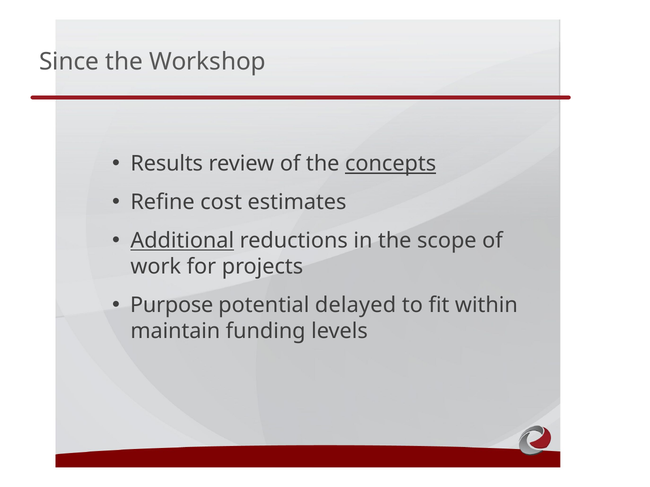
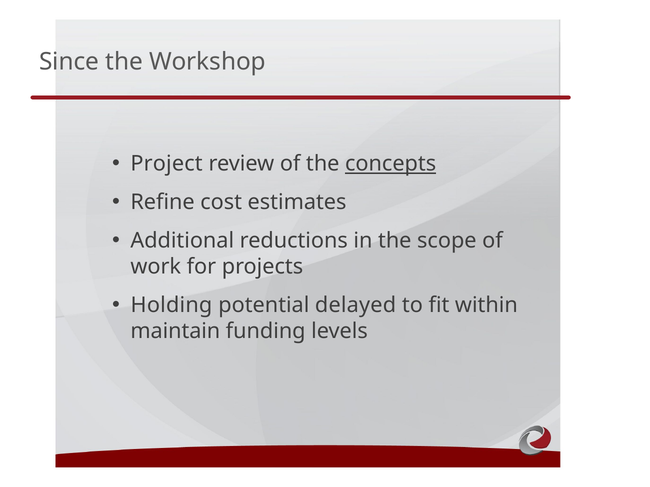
Results: Results -> Project (167, 164)
Additional underline: present -> none (182, 241)
Purpose: Purpose -> Holding (171, 305)
